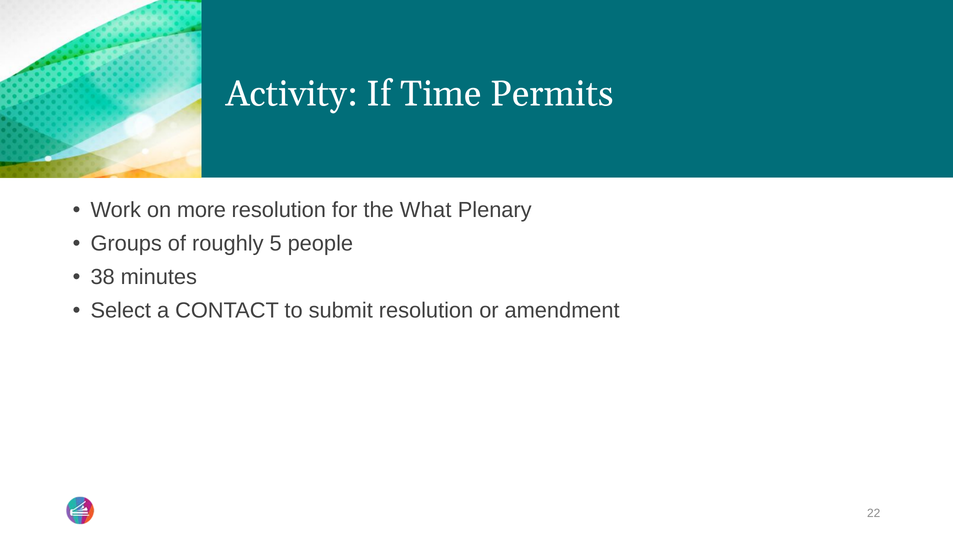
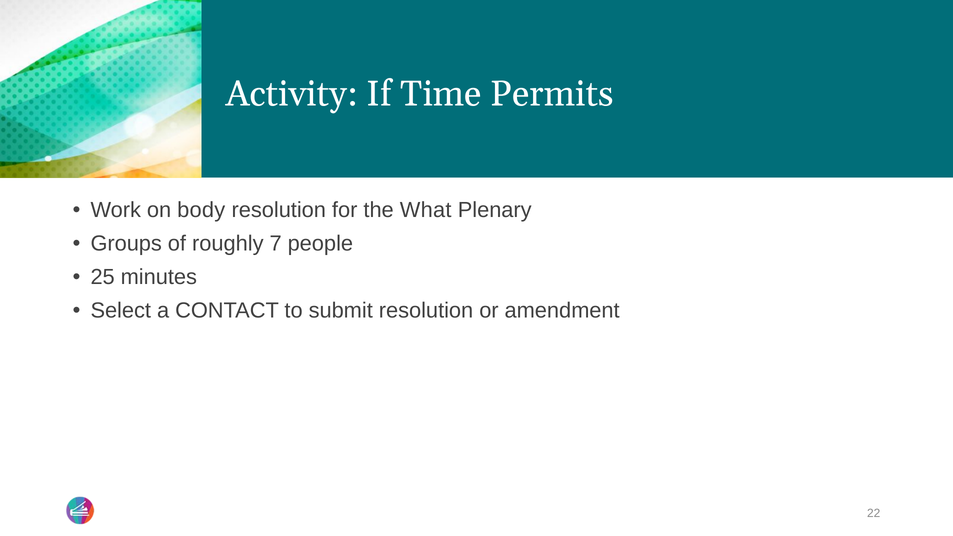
more: more -> body (201, 210)
5: 5 -> 7 (276, 244)
38: 38 -> 25 (103, 277)
